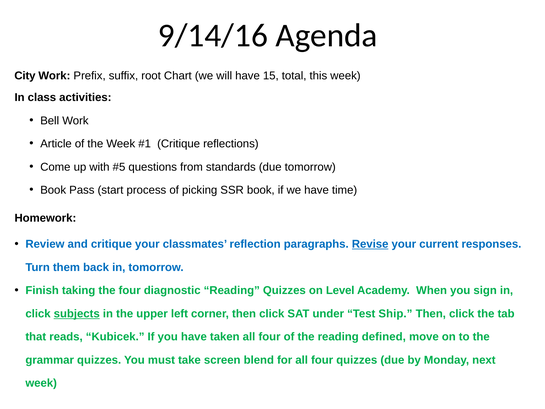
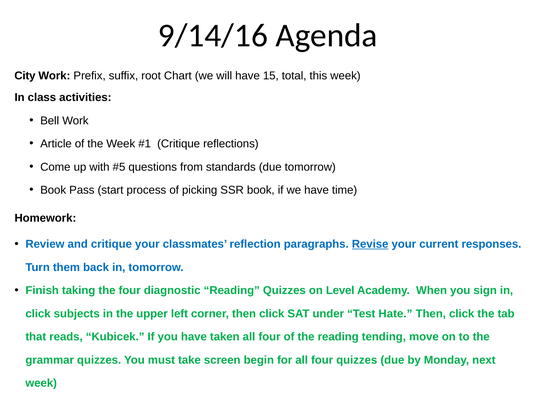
subjects underline: present -> none (77, 313)
Ship: Ship -> Hate (395, 313)
defined: defined -> tending (384, 337)
blend: blend -> begin (259, 360)
